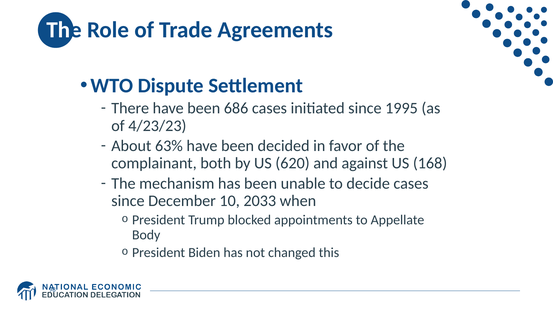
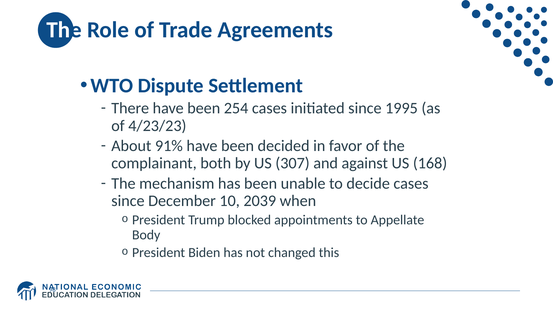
686: 686 -> 254 (236, 108)
63%: 63% -> 91% (169, 146)
620: 620 -> 307 (293, 163)
2033: 2033 -> 2039 (260, 201)
